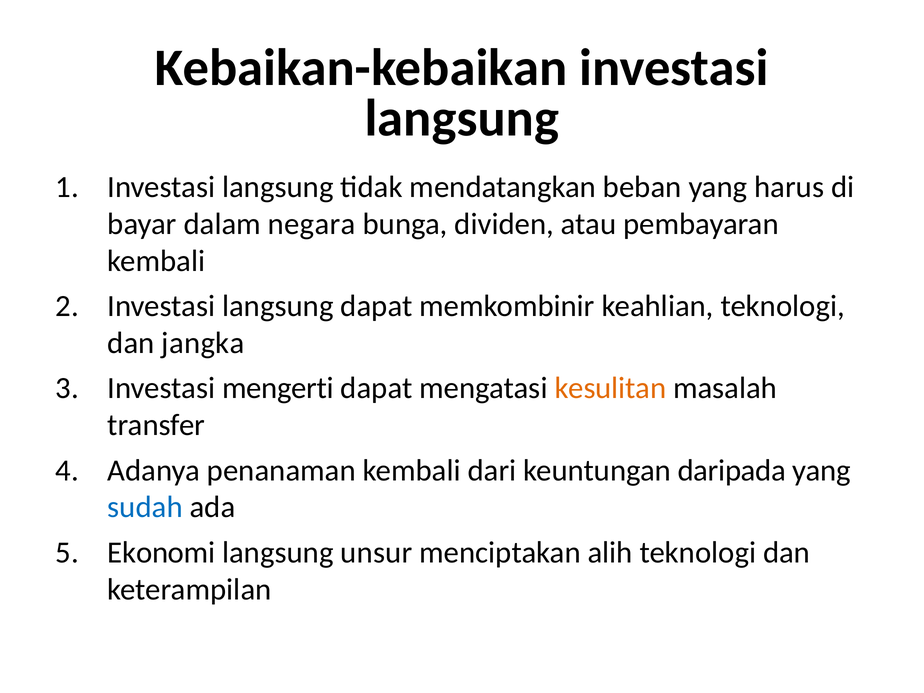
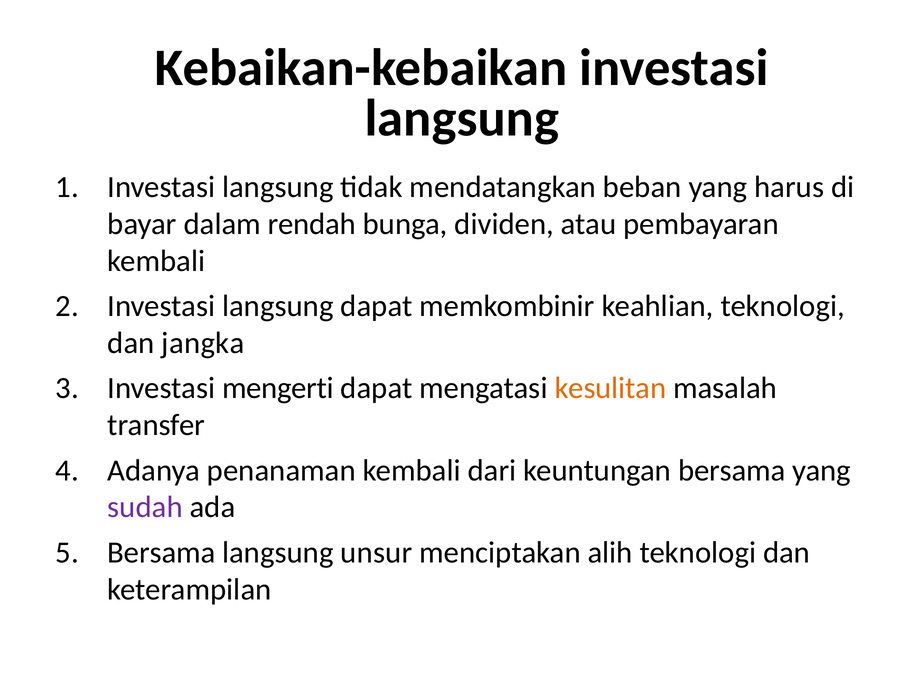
negara: negara -> rendah (312, 224)
keuntungan daripada: daripada -> bersama (732, 470)
sudah colour: blue -> purple (145, 507)
Ekonomi: Ekonomi -> Bersama (161, 552)
